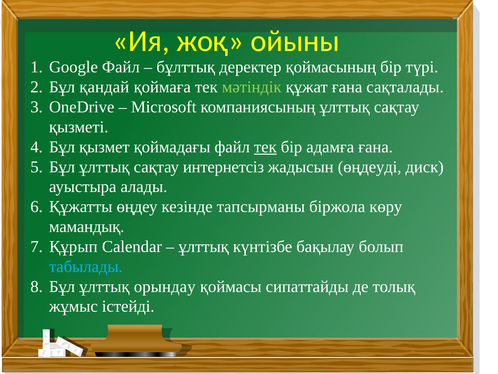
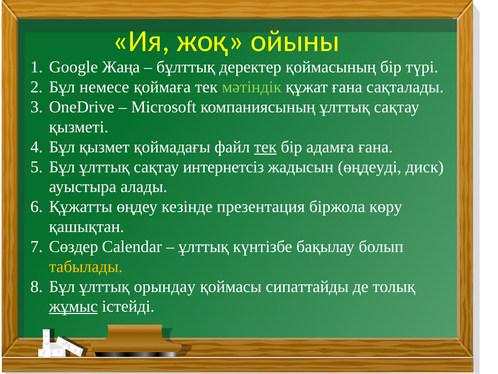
Google Файл: Файл -> Жаңа (121, 67)
қандай: қандай -> немесе (104, 87)
тапсырманы: тапсырманы -> презентация (261, 206)
мамандық: мамандық -> қашықтан (87, 226)
Құрып: Құрып -> Сөздер (74, 246)
табылады colour: light blue -> yellow (86, 266)
жұмыс underline: none -> present (73, 306)
